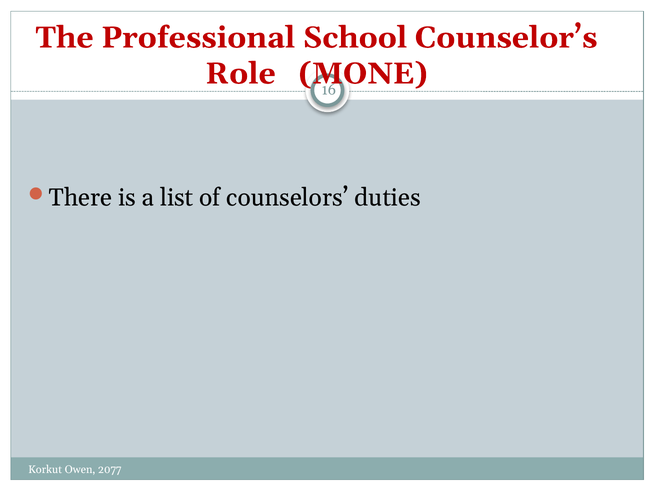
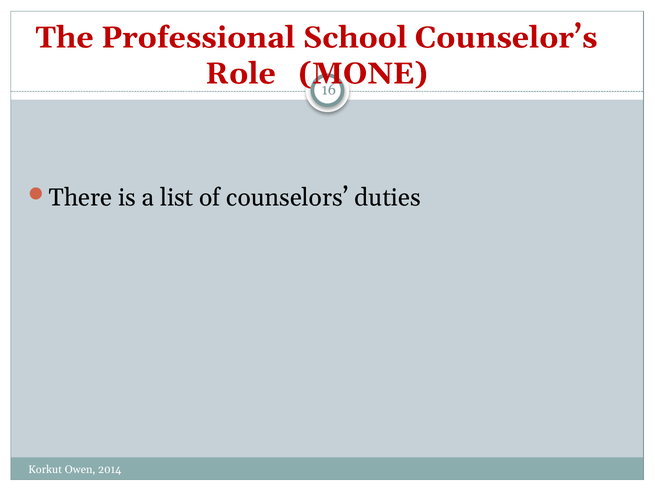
2077: 2077 -> 2014 (110, 470)
